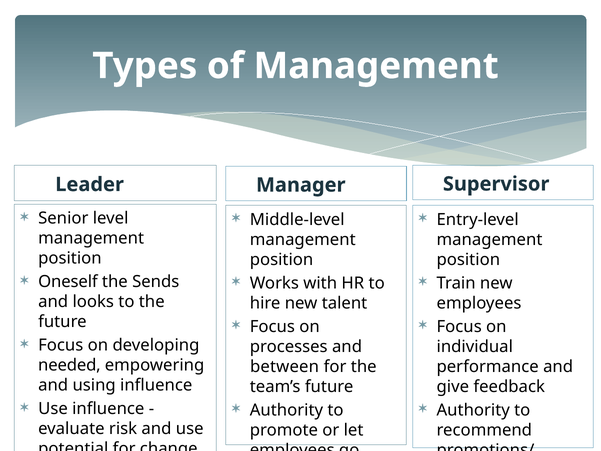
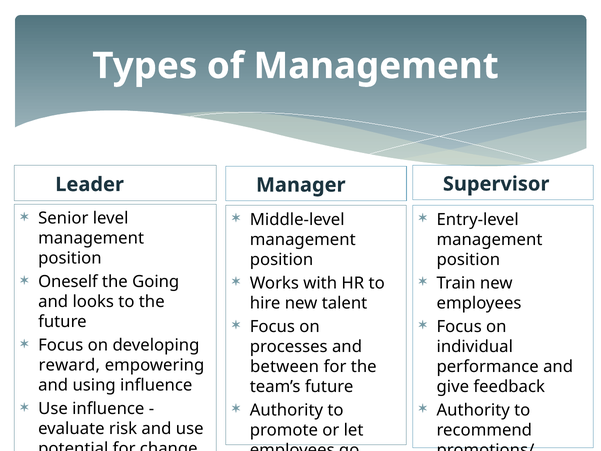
Sends: Sends -> Going (156, 282)
needed: needed -> reward (69, 365)
